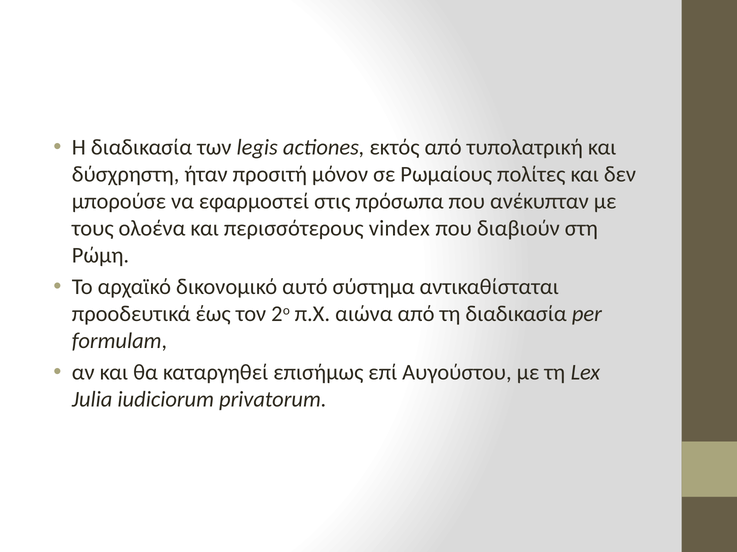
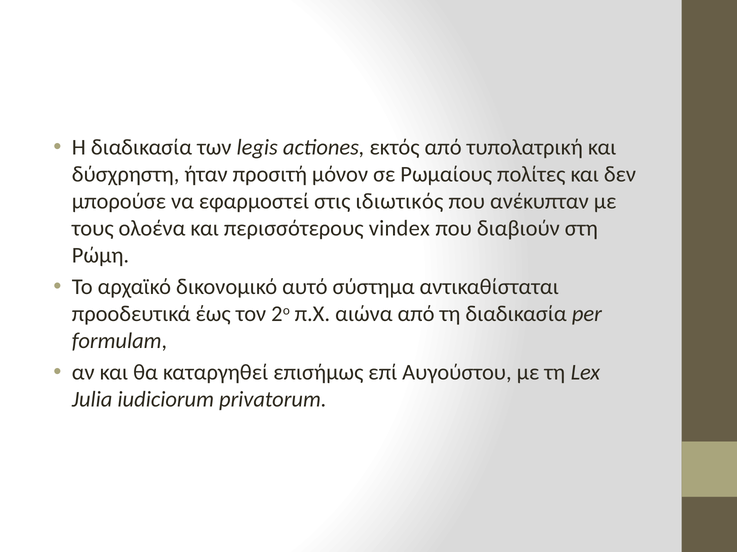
πρόσωπα: πρόσωπα -> ιδιωτικός (399, 202)
